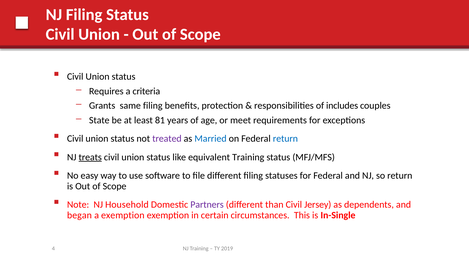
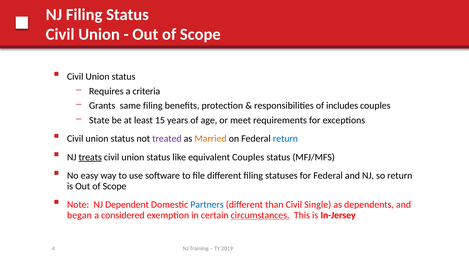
81: 81 -> 15 (160, 120)
Married colour: blue -> orange (211, 139)
equivalent Training: Training -> Couples (248, 157)
Household: Household -> Dependent (127, 205)
Partners colour: purple -> blue (207, 205)
Jersey: Jersey -> Single (318, 205)
a exemption: exemption -> considered (123, 215)
circumstances underline: none -> present (260, 215)
In-Single: In-Single -> In-Jersey (338, 215)
